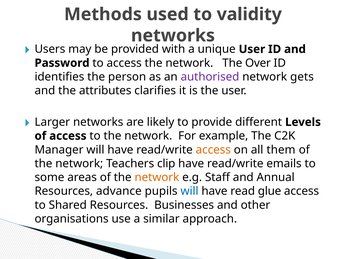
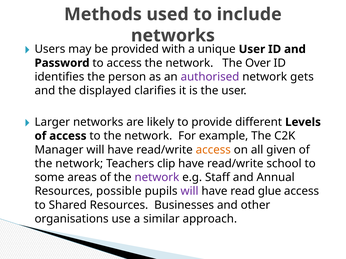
validity: validity -> include (249, 14)
attributes: attributes -> displayed (105, 91)
them: them -> given (281, 150)
emails: emails -> school (284, 164)
network colour: orange -> purple (157, 178)
advance: advance -> possible (119, 192)
will colour: blue -> purple (190, 192)
